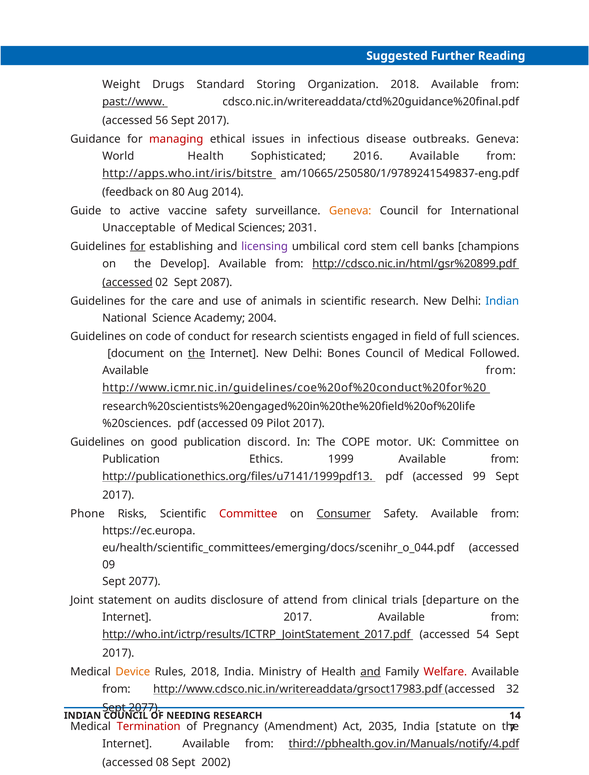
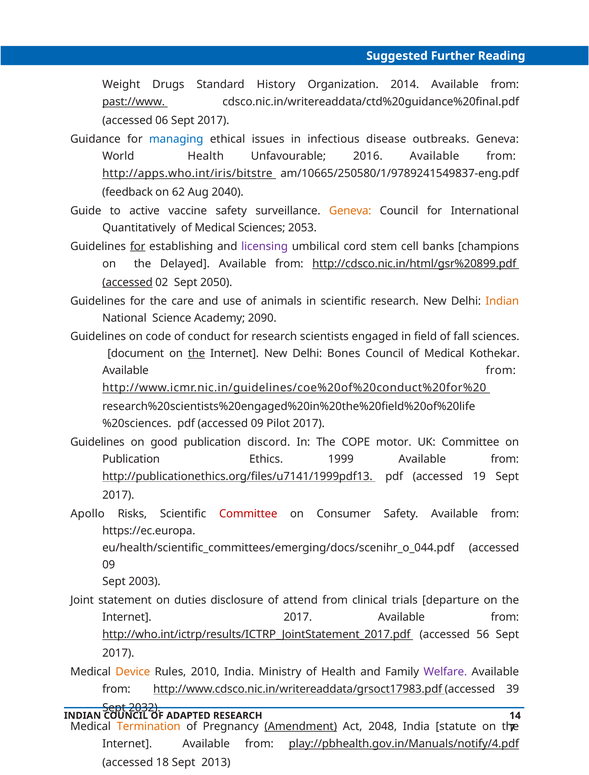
Storing: Storing -> History (276, 84)
Organization 2018: 2018 -> 2014 (405, 84)
56: 56 -> 06 (162, 120)
managing colour: red -> blue (176, 139)
Sophisticated: Sophisticated -> Unfavourable (288, 156)
80: 80 -> 62 (178, 192)
2014: 2014 -> 2040 (228, 192)
Unacceptable: Unacceptable -> Quantitatively (139, 227)
2031: 2031 -> 2053 (302, 227)
Develop: Develop -> Delayed (185, 263)
2087: 2087 -> 2050 (216, 282)
Indian colour: blue -> orange (502, 301)
2004: 2004 -> 2090 (262, 318)
full: full -> fall (461, 336)
Followed: Followed -> Kothekar (495, 353)
99: 99 -> 19 (479, 476)
Phone: Phone -> Apollo (88, 513)
Consumer underline: present -> none (344, 513)
2077: 2077 -> 2003 (145, 581)
audits: audits -> duties (190, 599)
54: 54 -> 56 (483, 634)
Rules 2018: 2018 -> 2010 (205, 671)
and underline: present -> none (370, 671)
Welfare colour: red -> purple (445, 671)
32: 32 -> 39 (513, 688)
2077: 2077 -> 2032 (145, 707)
NEEDING: NEEDING -> ADAPTED (188, 715)
Termination colour: red -> orange (149, 726)
Amendment underline: none -> present (301, 726)
2035: 2035 -> 2048 (383, 726)
third://pbhealth.gov.in/Manuals/notify/4.pdf: third://pbhealth.gov.in/Manuals/notify/4.pdf -> play://pbhealth.gov.in/Manuals/notify/4.pdf (404, 743)
08: 08 -> 18 (162, 762)
2002: 2002 -> 2013 (216, 762)
